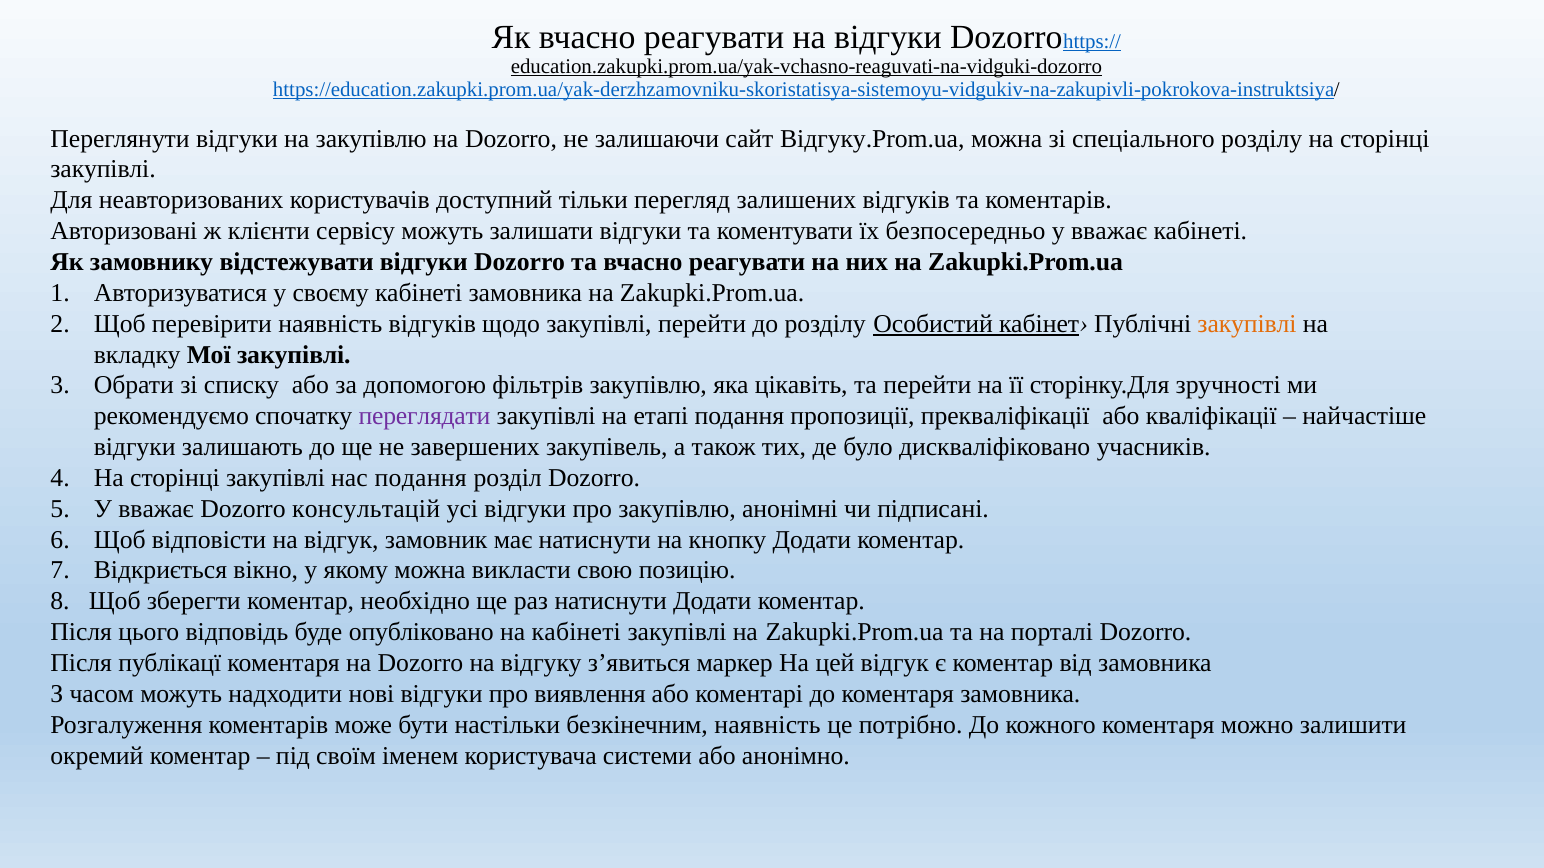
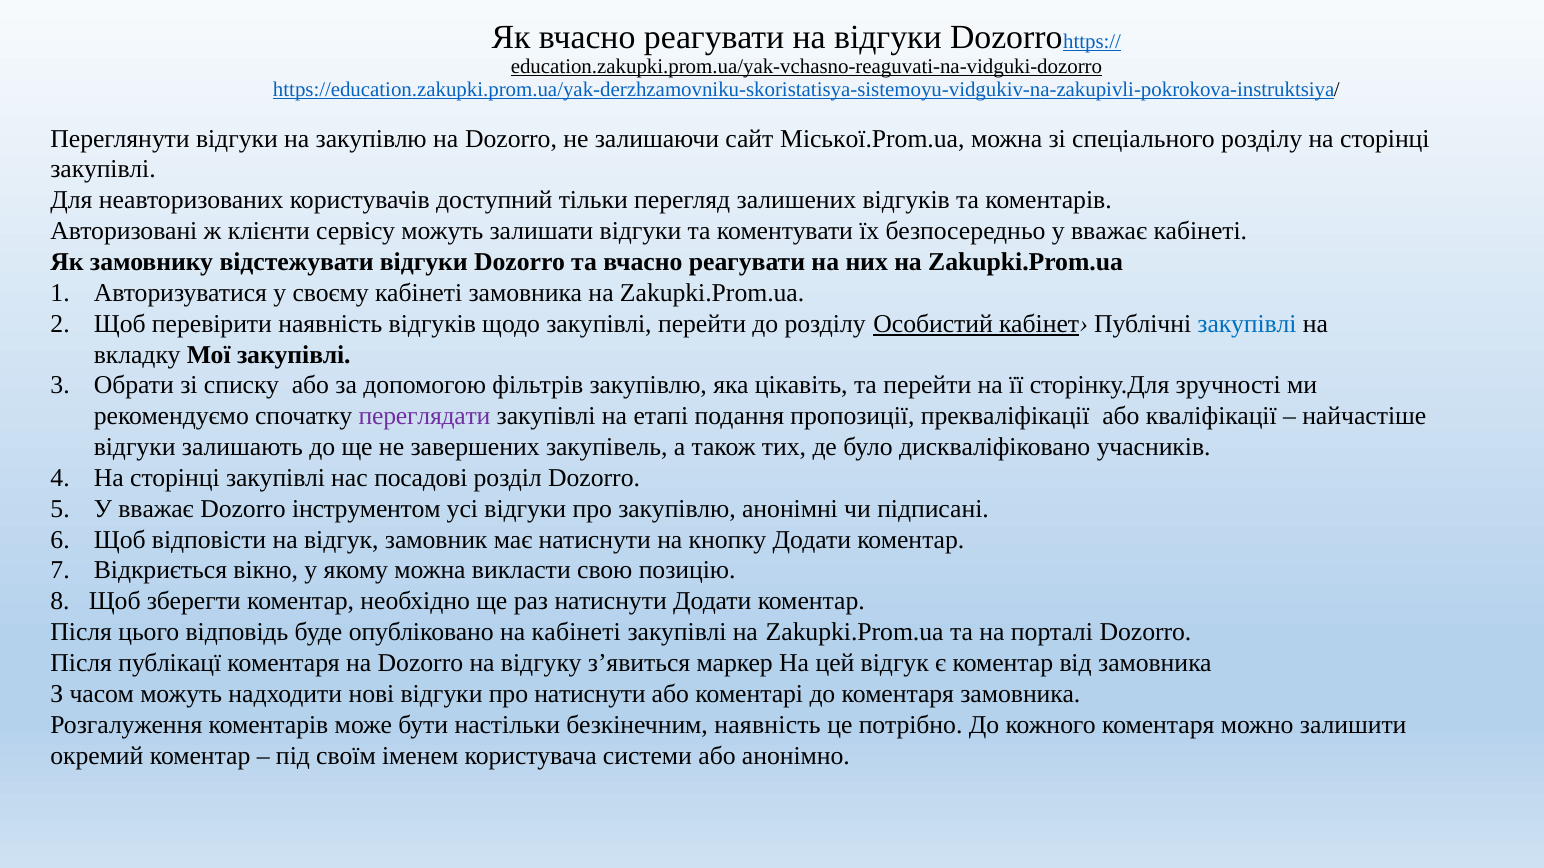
Відгуку.Prom.ua: Відгуку.Prom.ua -> Міської.Prom.ua (872, 139)
закупівлі colour: orange -> blue (1247, 324)
нас подання: подання -> посадові (421, 478)
консультацій: консультацій -> інструментом (366, 509)
про виявлення: виявлення -> натиснути (590, 694)
